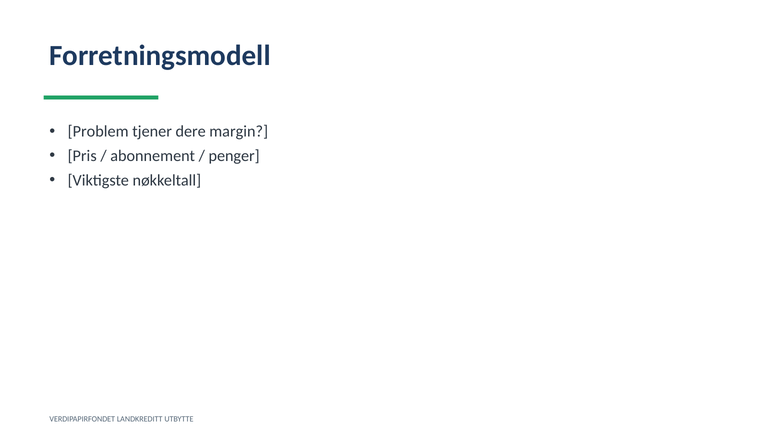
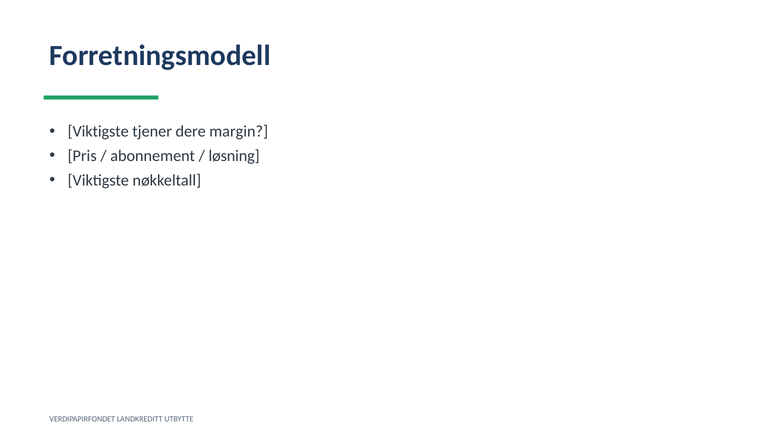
Problem: Problem -> Viktigste (98, 132)
penger: penger -> løsning (234, 156)
